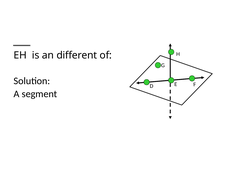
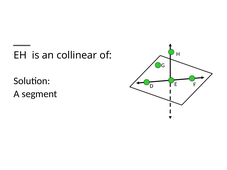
different: different -> collinear (77, 55)
